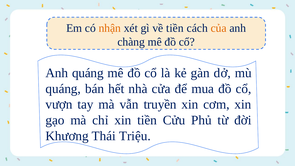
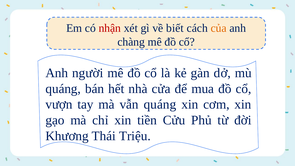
nhận colour: orange -> red (110, 28)
về tiền: tiền -> biết (175, 28)
Anh quáng: quáng -> người (88, 73)
vẫn truyền: truyền -> quáng (160, 104)
